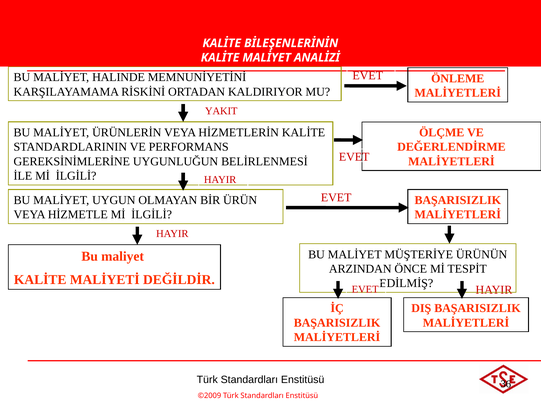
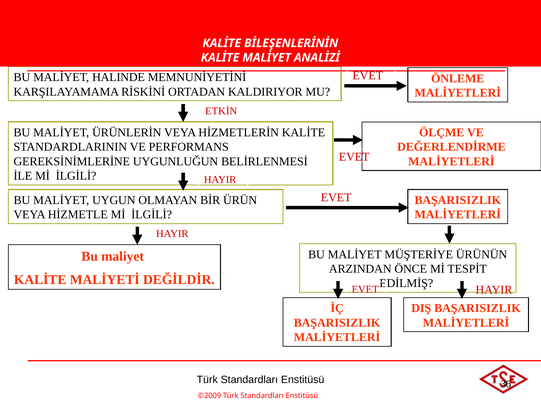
YAKIT: YAKIT -> ETKİN (221, 111)
